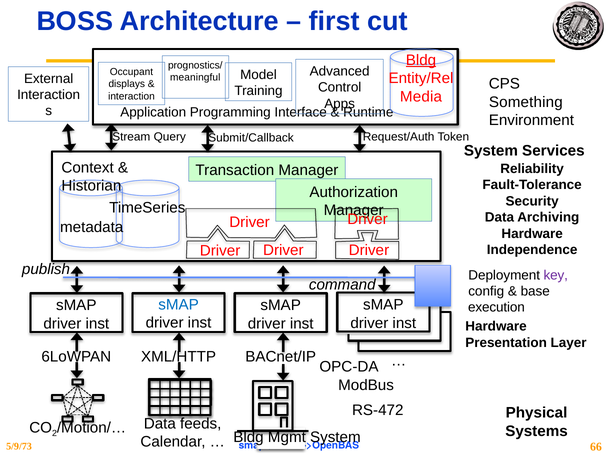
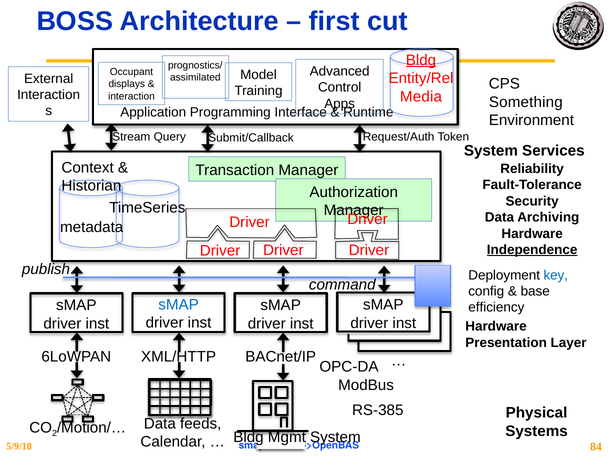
meaningful: meaningful -> assimilated (195, 78)
Independence underline: none -> present (532, 250)
key colour: purple -> blue (556, 275)
execution: execution -> efficiency (496, 308)
RS-472: RS-472 -> RS-385 (378, 410)
66: 66 -> 84 (596, 447)
5/9/73: 5/9/73 -> 5/9/18 (19, 447)
